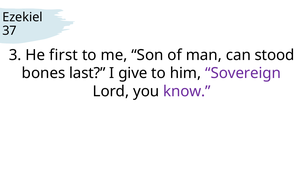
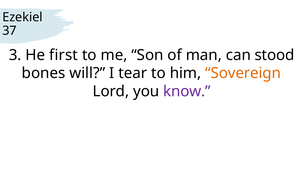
last: last -> will (87, 73)
give: give -> tear (133, 73)
Sovereign colour: purple -> orange (243, 73)
